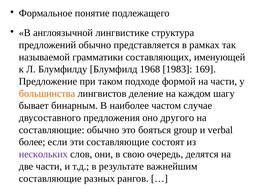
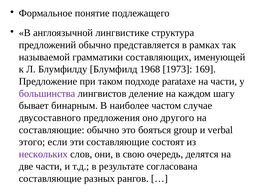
1983: 1983 -> 1973 (177, 69)
формой: формой -> parataxe (179, 81)
большинства colour: orange -> purple (47, 93)
более: более -> этого (32, 142)
важнейшим: важнейшим -> согласована (172, 166)
